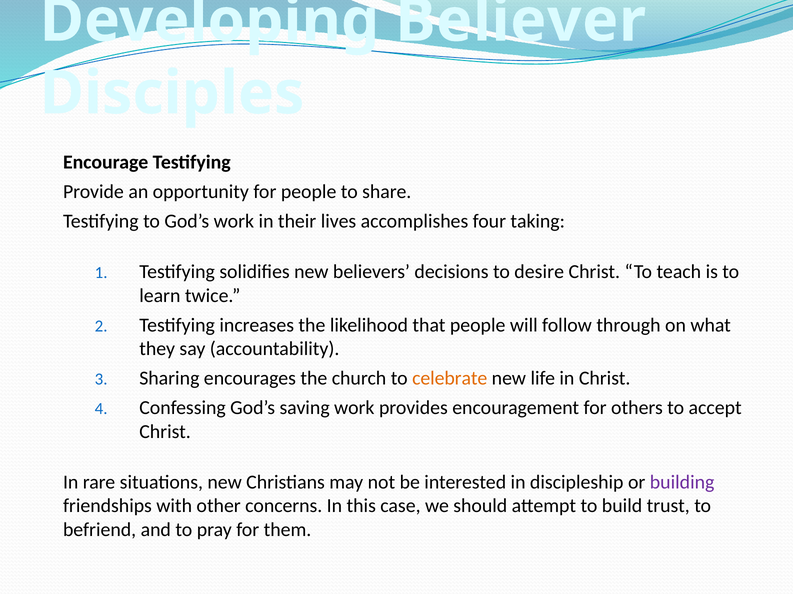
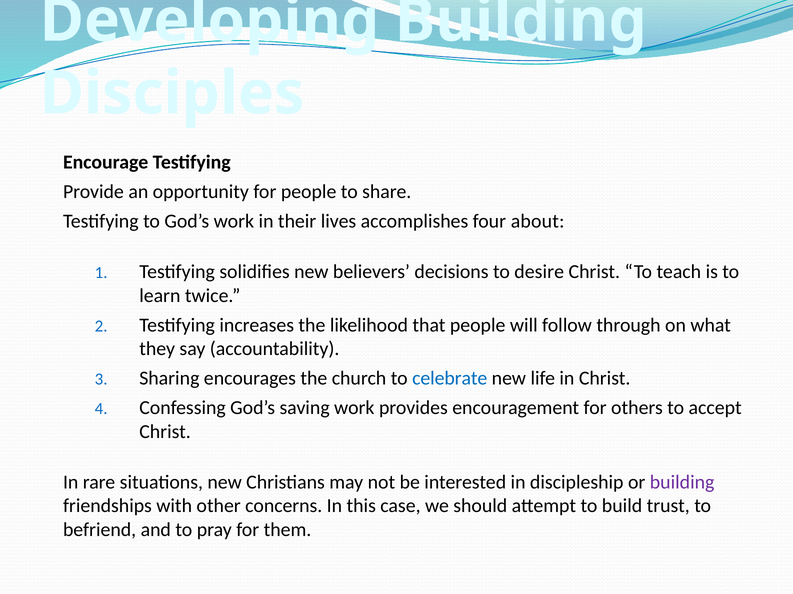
Developing Believer: Believer -> Building (521, 21)
taking: taking -> about (538, 222)
celebrate colour: orange -> blue (450, 379)
